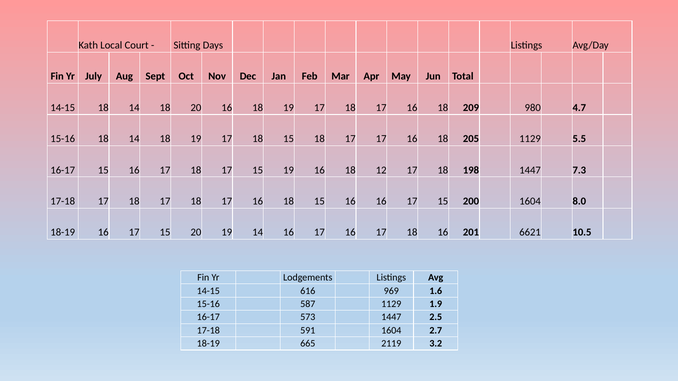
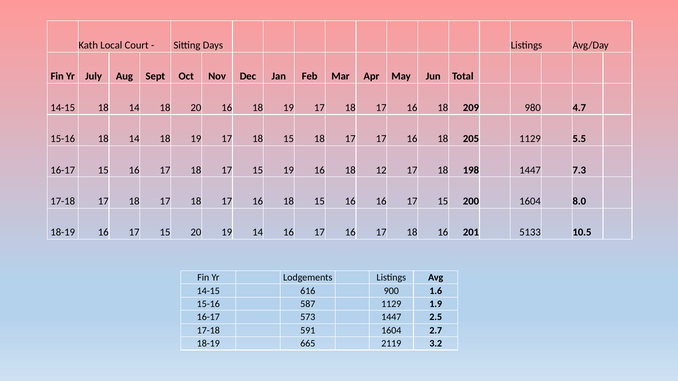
6621: 6621 -> 5133 (530, 233)
969: 969 -> 900 (391, 291)
